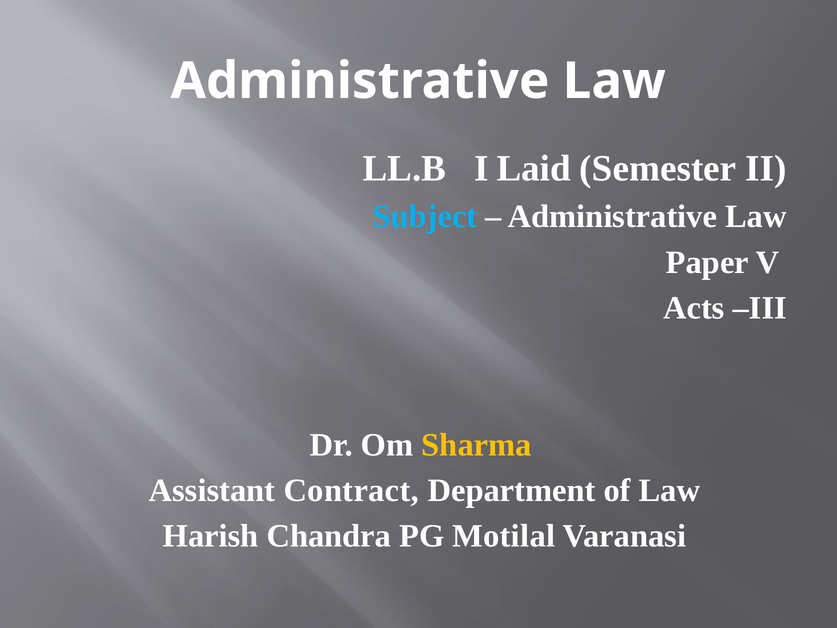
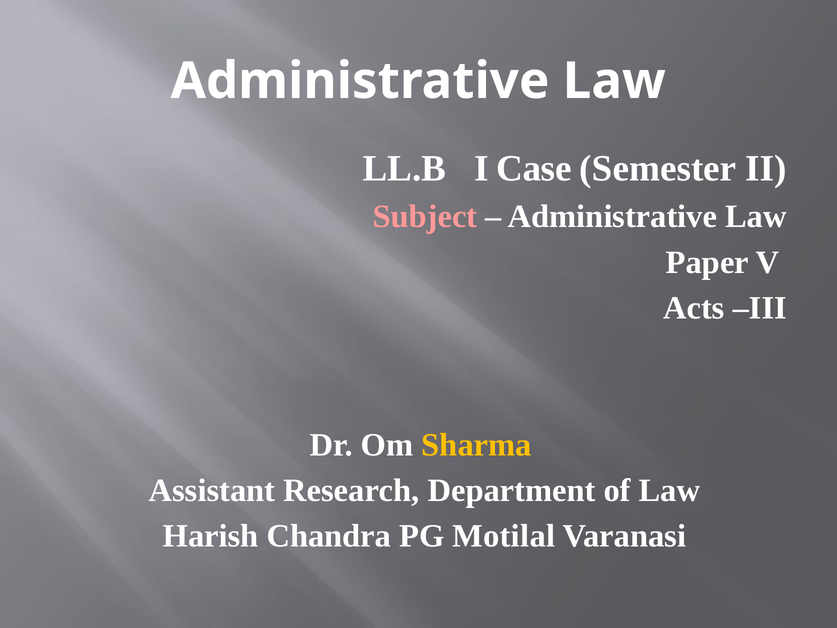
Laid: Laid -> Case (534, 169)
Subject colour: light blue -> pink (425, 217)
Contract: Contract -> Research (351, 490)
